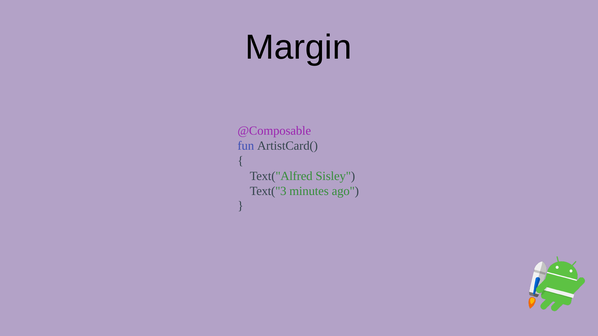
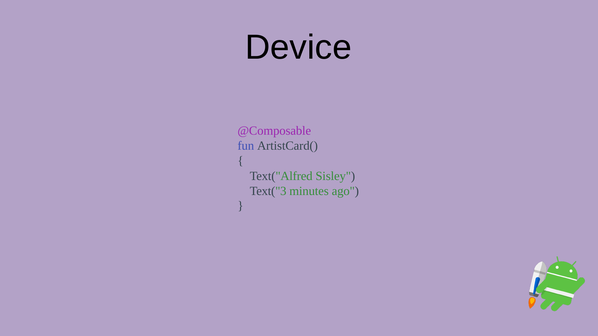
Margin: Margin -> Device (298, 47)
